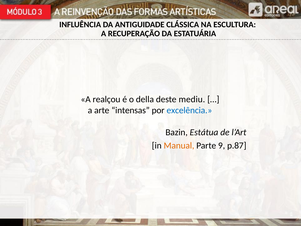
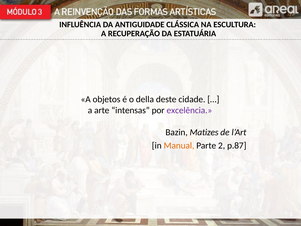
realçou: realçou -> objetos (107, 99)
mediu: mediu -> cidade (192, 99)
excelência colour: blue -> purple (189, 110)
Estátua: Estátua -> Matizes (204, 132)
9: 9 -> 2 (222, 145)
